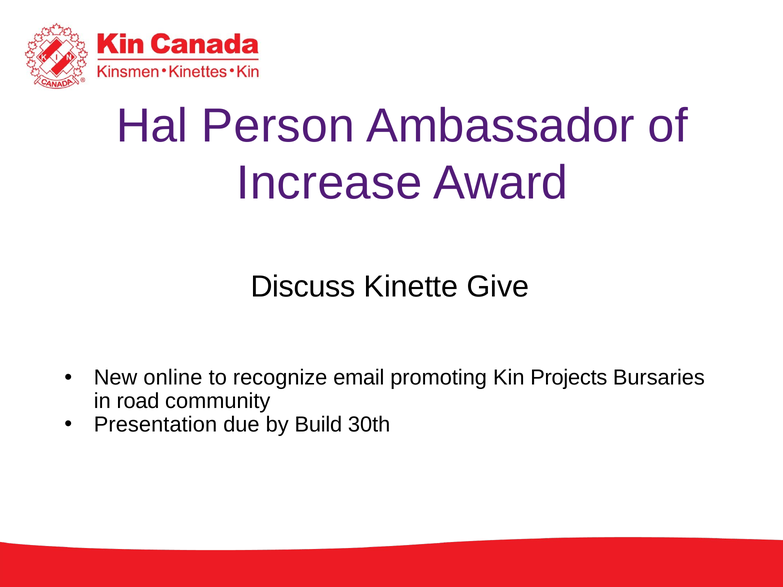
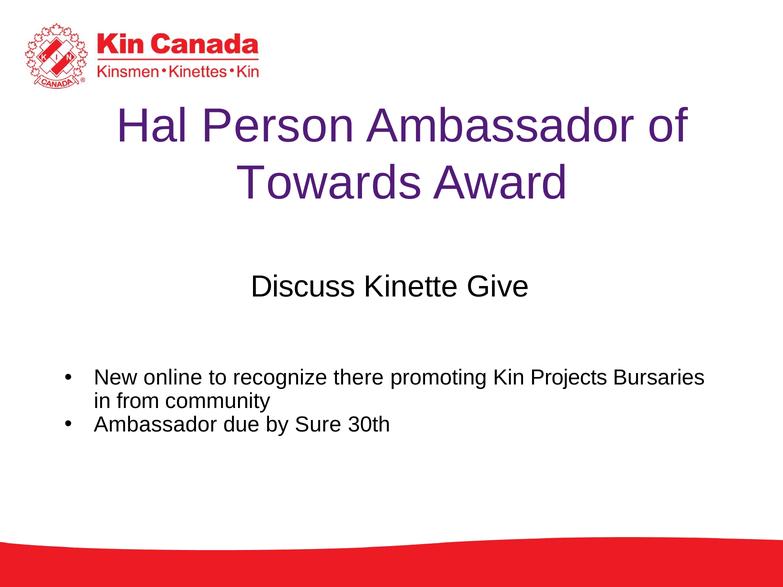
Increase: Increase -> Towards (329, 183)
email: email -> there (359, 378)
road: road -> from (138, 401)
Presentation: Presentation -> Ambassador (155, 425)
Build: Build -> Sure (318, 425)
